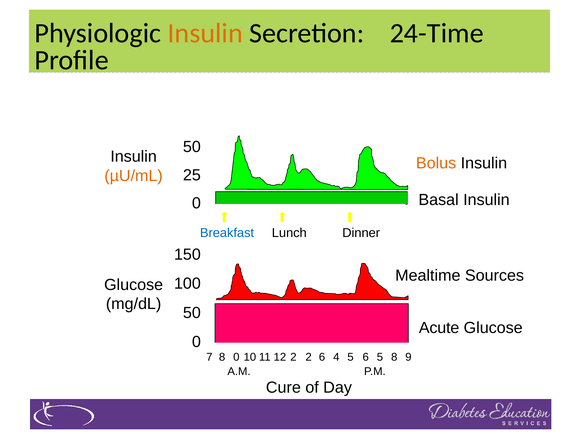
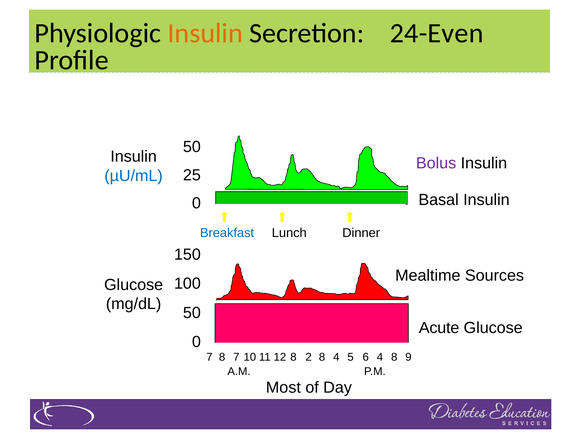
24-Time: 24-Time -> 24-Even (437, 33)
Bolus colour: orange -> purple (436, 163)
µU/mL colour: orange -> blue (134, 176)
8 0: 0 -> 7 (236, 357)
12 2: 2 -> 8 (293, 357)
2 6: 6 -> 8 (322, 357)
6 5: 5 -> 4 (380, 357)
Cure: Cure -> Most (283, 388)
